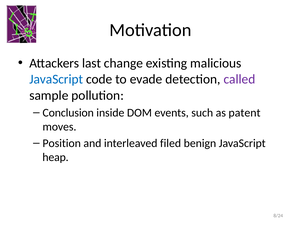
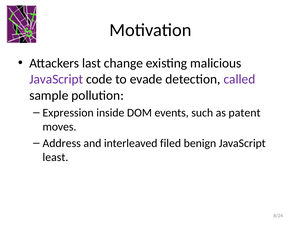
JavaScript colour: blue -> purple (56, 79)
Conclusion: Conclusion -> Expression (68, 113)
Position: Position -> Address (62, 143)
heap: heap -> least (55, 157)
